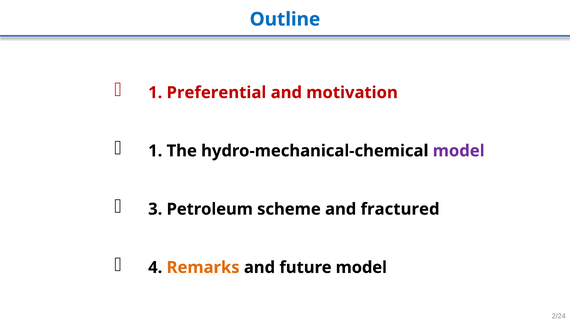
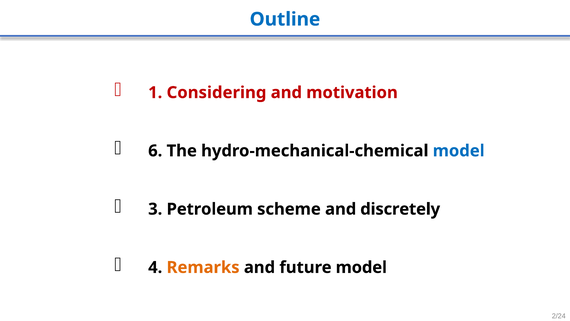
Preferential: Preferential -> Considering (216, 92)
1: 1 -> 6 (155, 151)
model colour: purple -> blue (459, 151)
fractured: fractured -> discretely (400, 209)
